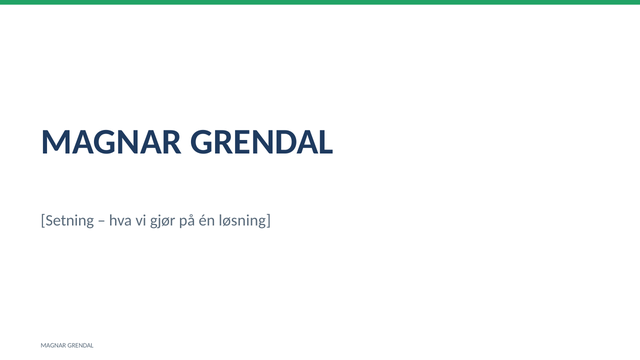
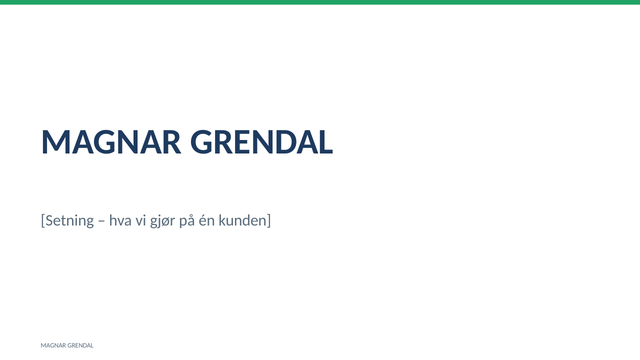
løsning: løsning -> kunden (245, 220)
